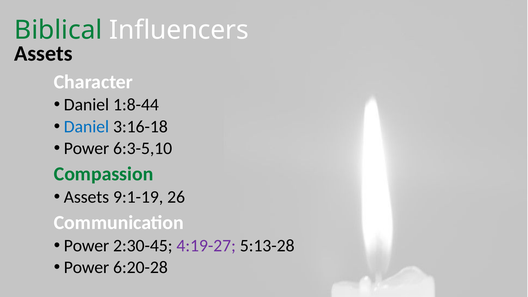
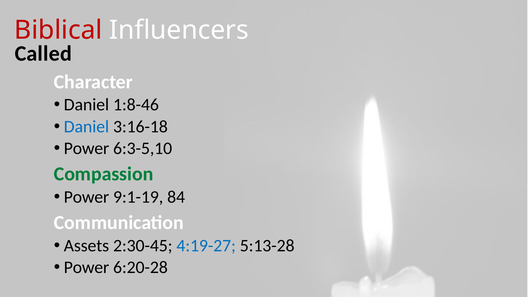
Biblical colour: green -> red (58, 30)
Assets: Assets -> Called (43, 54)
1:8-44: 1:8-44 -> 1:8-46 (136, 105)
Assets: Assets -> Power (86, 197)
26: 26 -> 84 (176, 197)
Power: Power -> Assets (86, 246)
4:19-27 colour: purple -> blue (206, 246)
